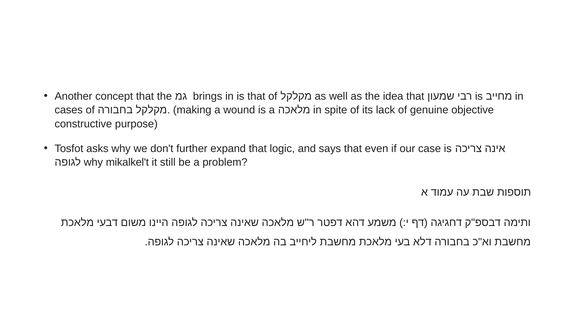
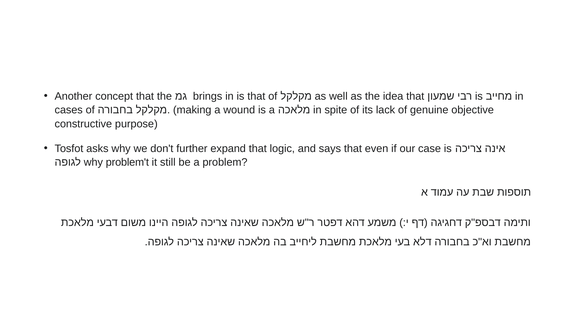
mikalkel't: mikalkel't -> problem't (127, 163)
